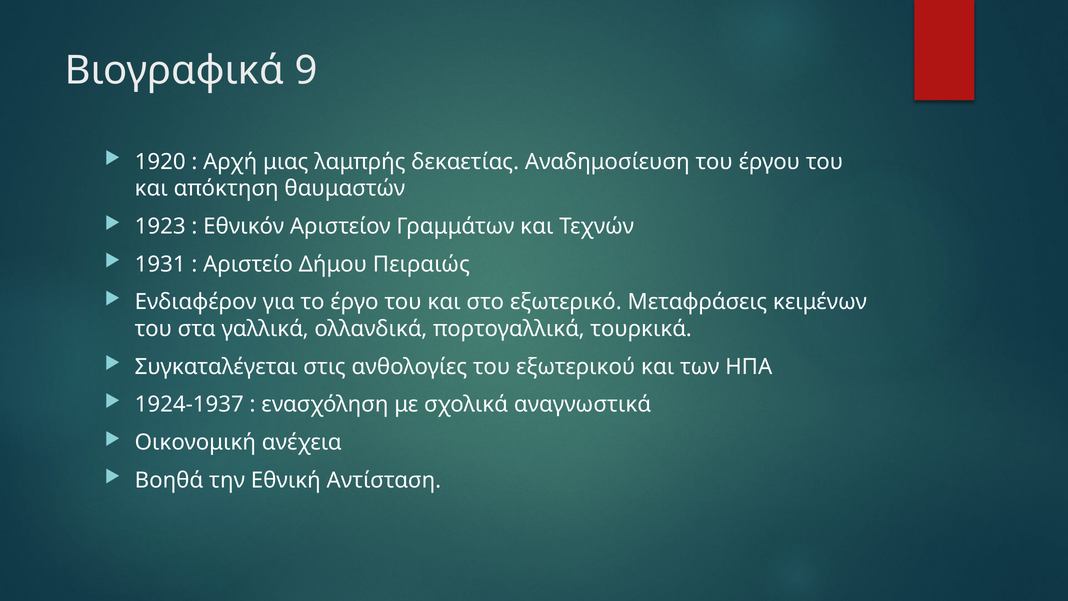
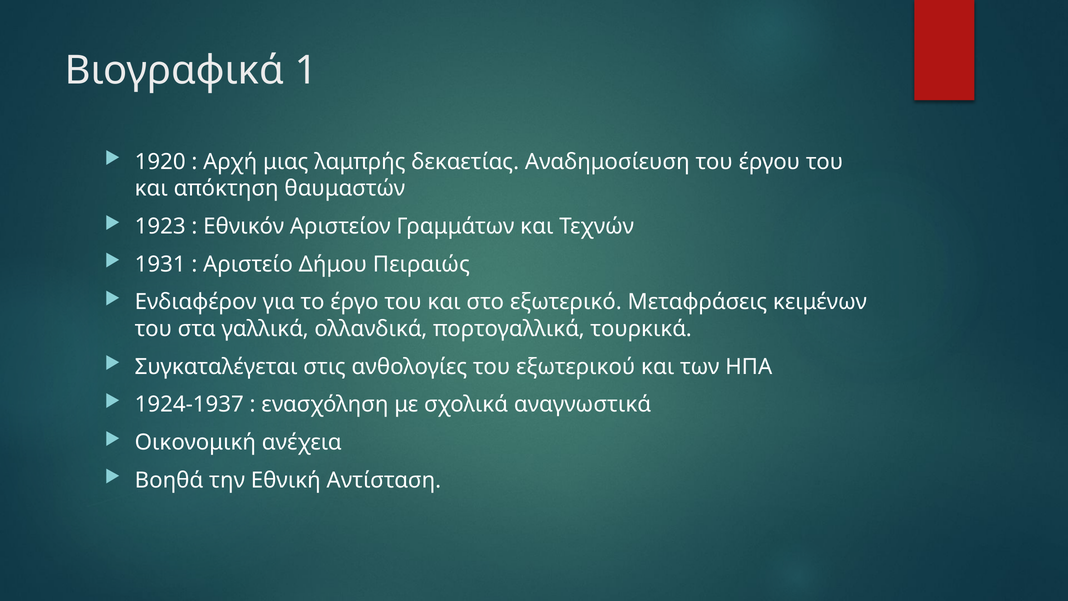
9: 9 -> 1 (306, 71)
